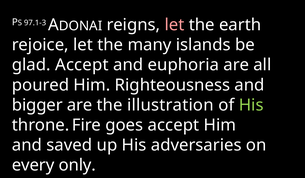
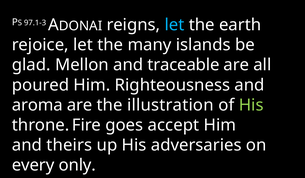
let colour: pink -> light blue (175, 25)
glad Accept: Accept -> Mellon (82, 65)
euphoria: euphoria -> traceable (183, 65)
bigger: bigger -> aroma (37, 105)
saved: saved -> theirs (69, 146)
